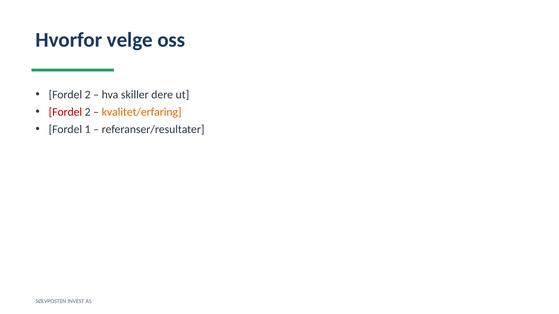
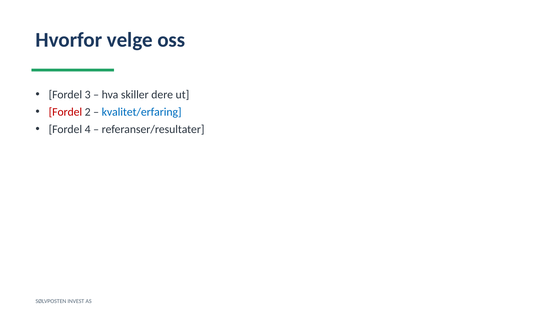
2: 2 -> 3 (88, 95)
kvalitet/erfaring colour: orange -> blue (142, 112)
1: 1 -> 4 (88, 130)
